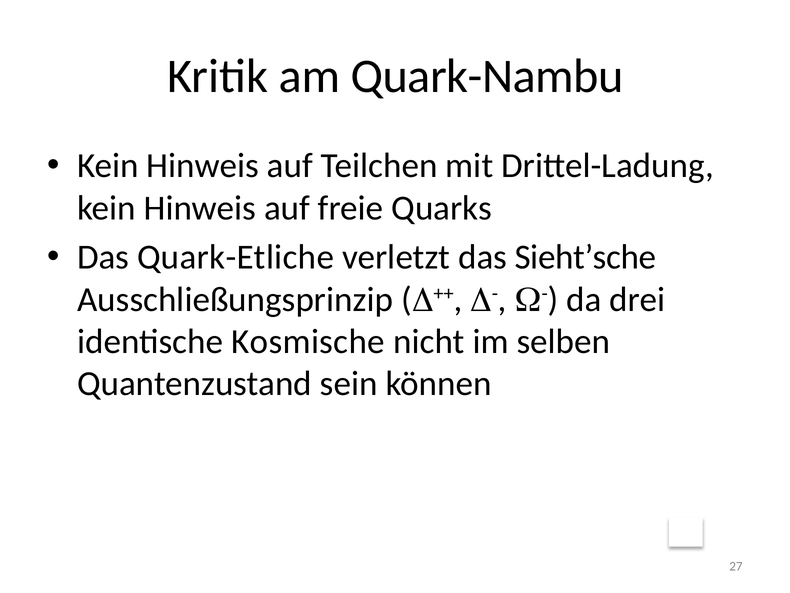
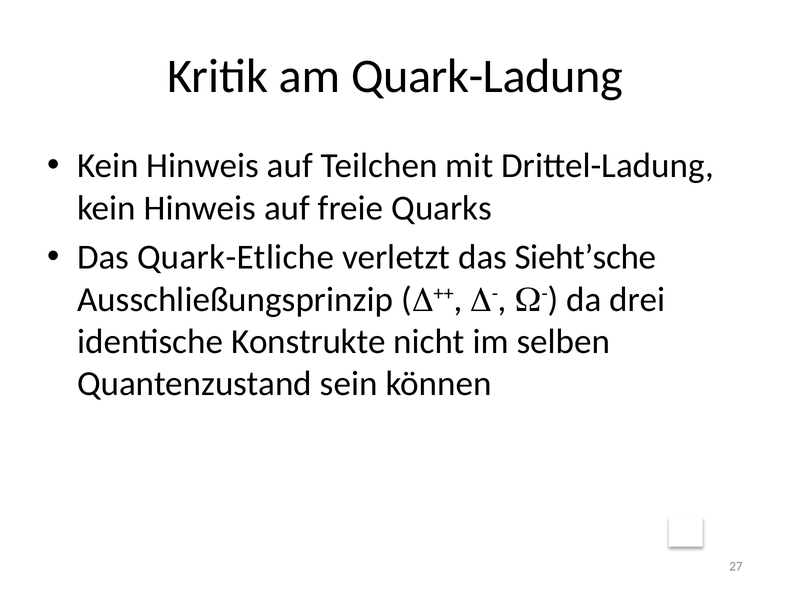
Quark-Nambu: Quark-Nambu -> Quark-Ladung (487, 76)
Kosmische: Kosmische -> Konstrukte (308, 341)
